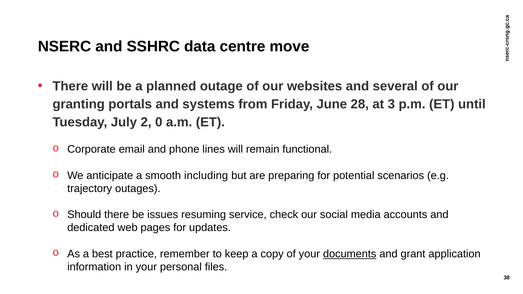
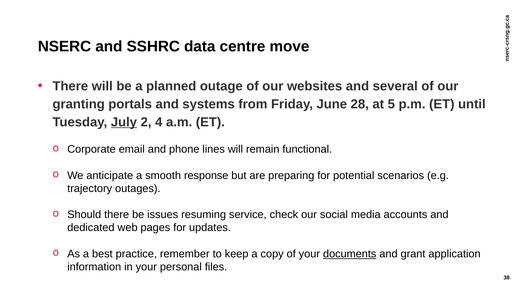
3: 3 -> 5 (391, 104)
July underline: none -> present (124, 122)
0: 0 -> 4 (159, 122)
including: including -> response (206, 176)
